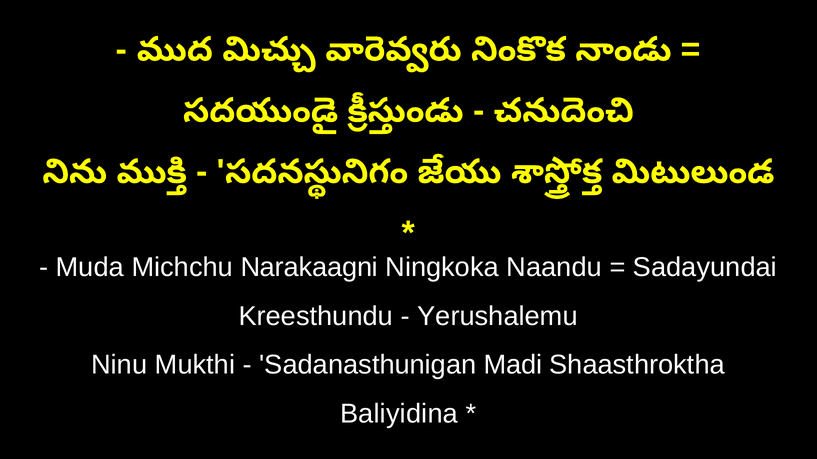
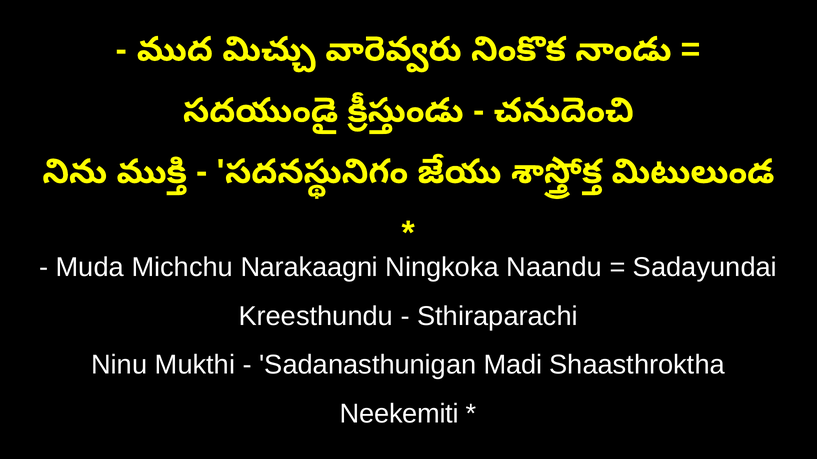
Yerushalemu: Yerushalemu -> Sthiraparachi (498, 316)
Baliyidina: Baliyidina -> Neekemiti (399, 414)
